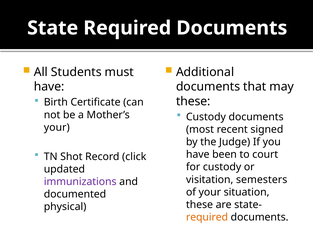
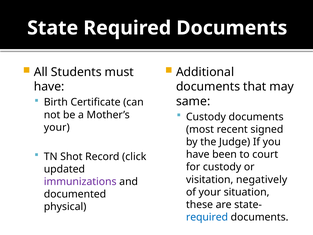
these: these -> same (193, 101)
semesters: semesters -> negatively (262, 179)
required colour: orange -> blue (207, 217)
